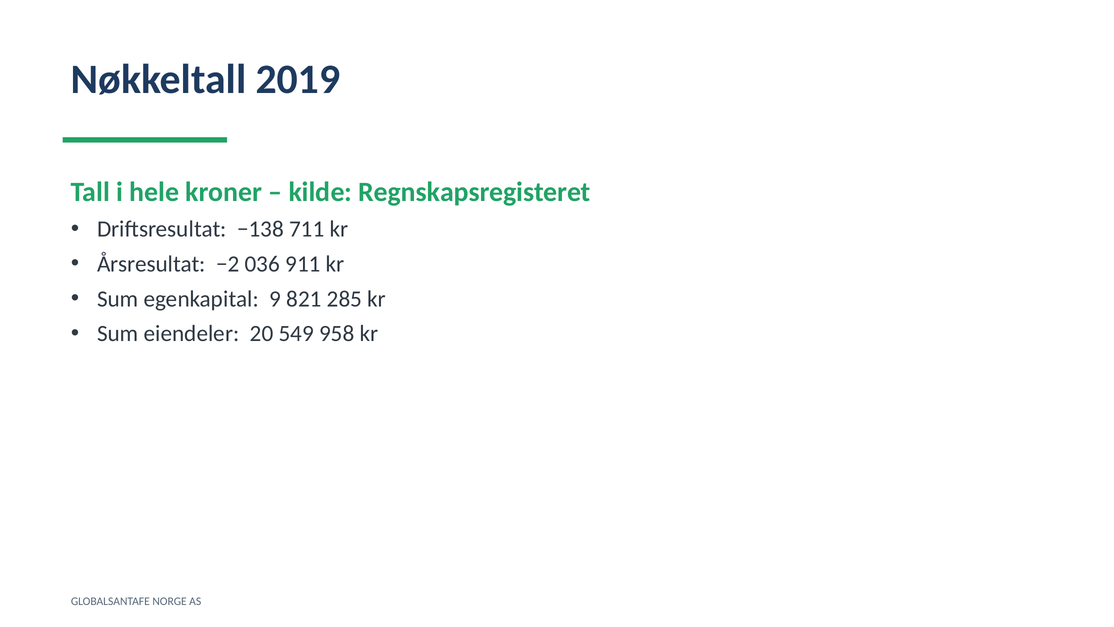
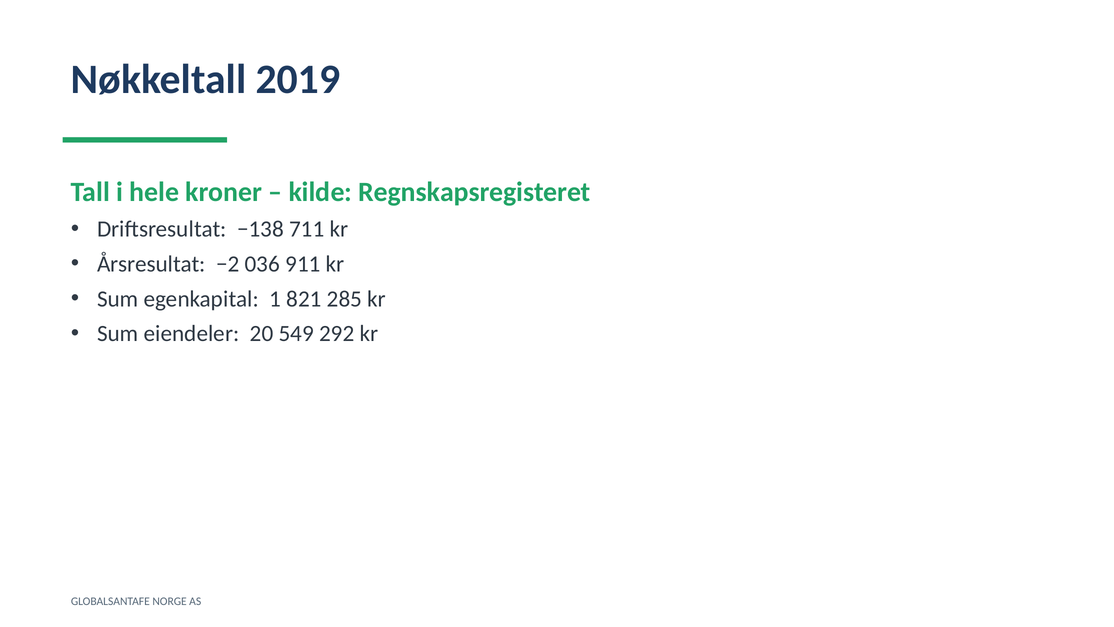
9: 9 -> 1 (275, 299)
958: 958 -> 292 (337, 334)
